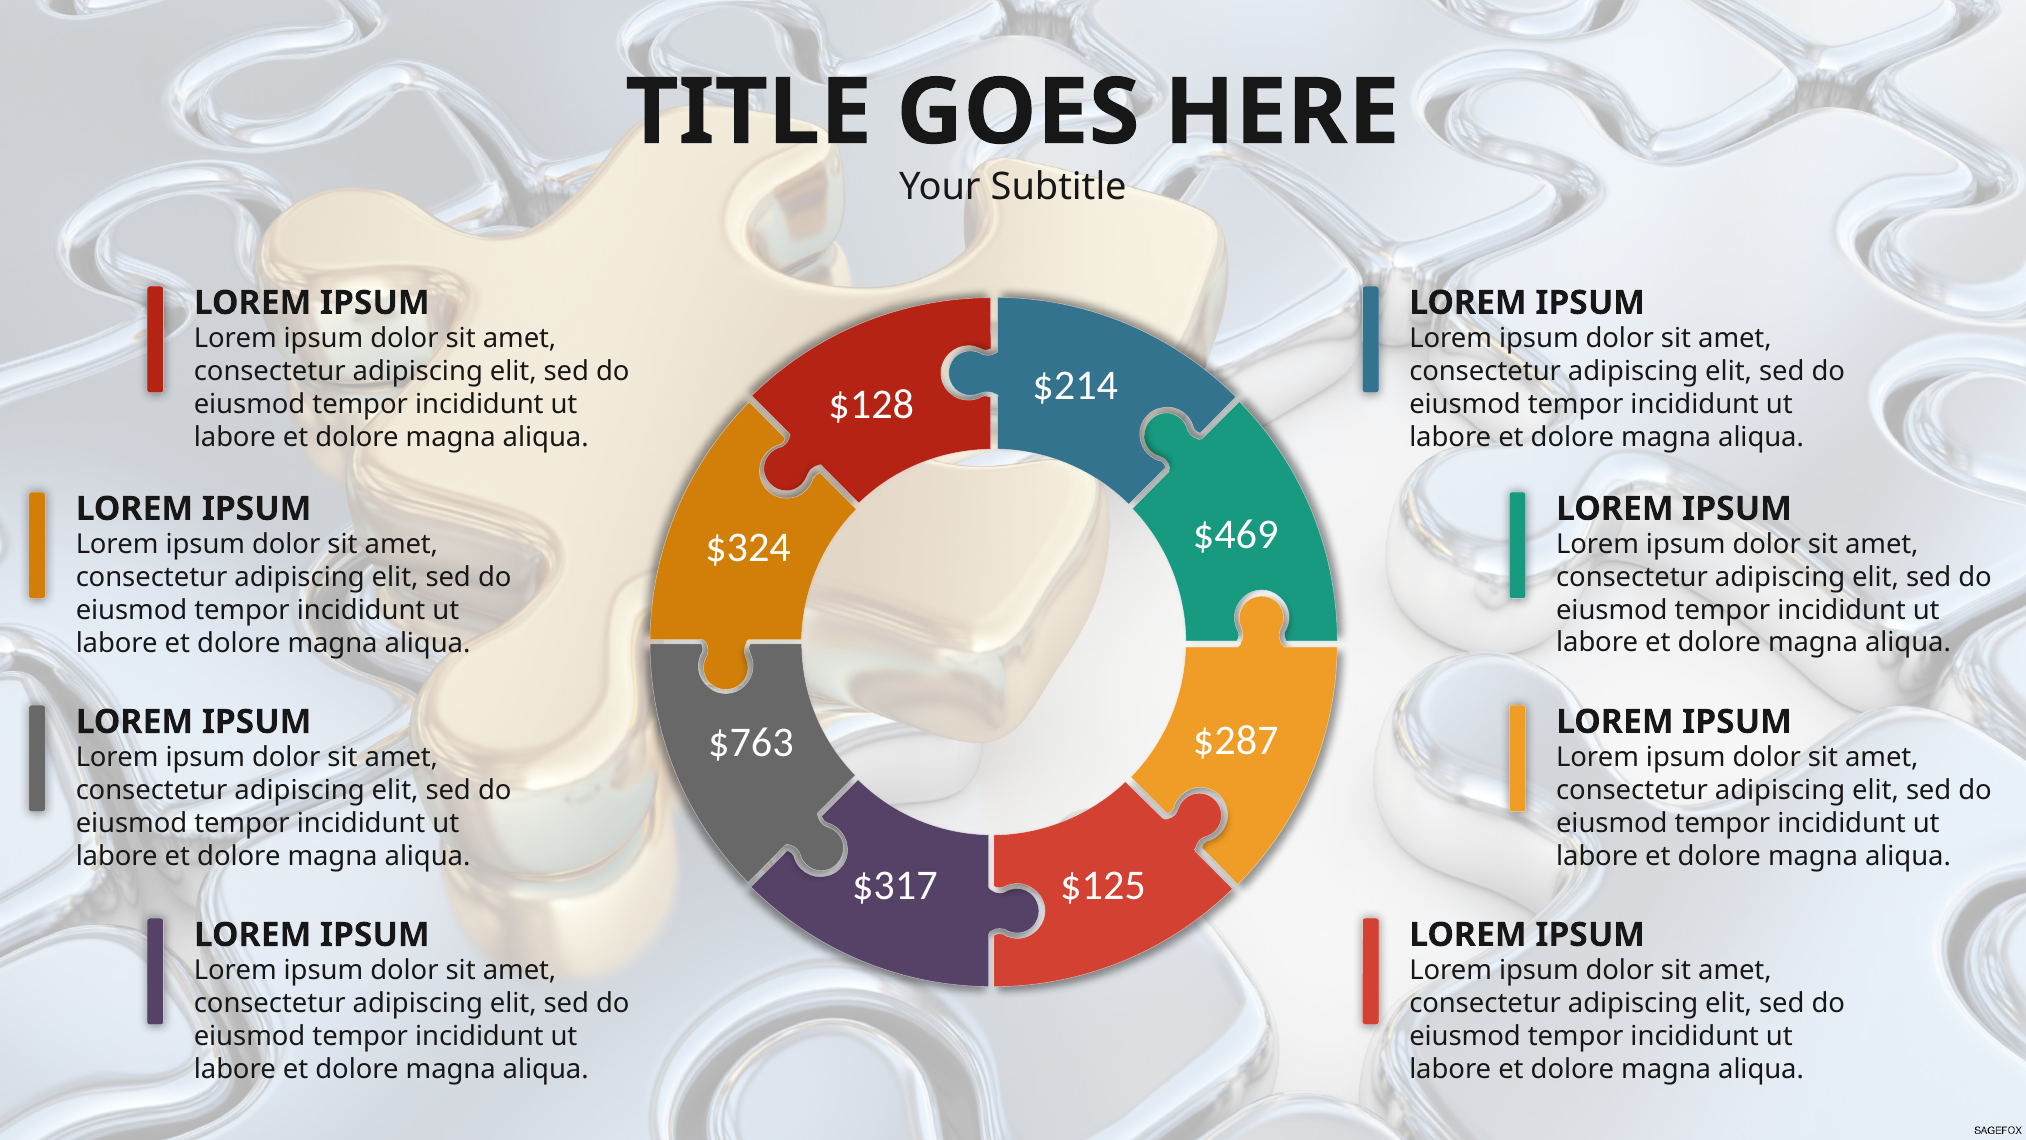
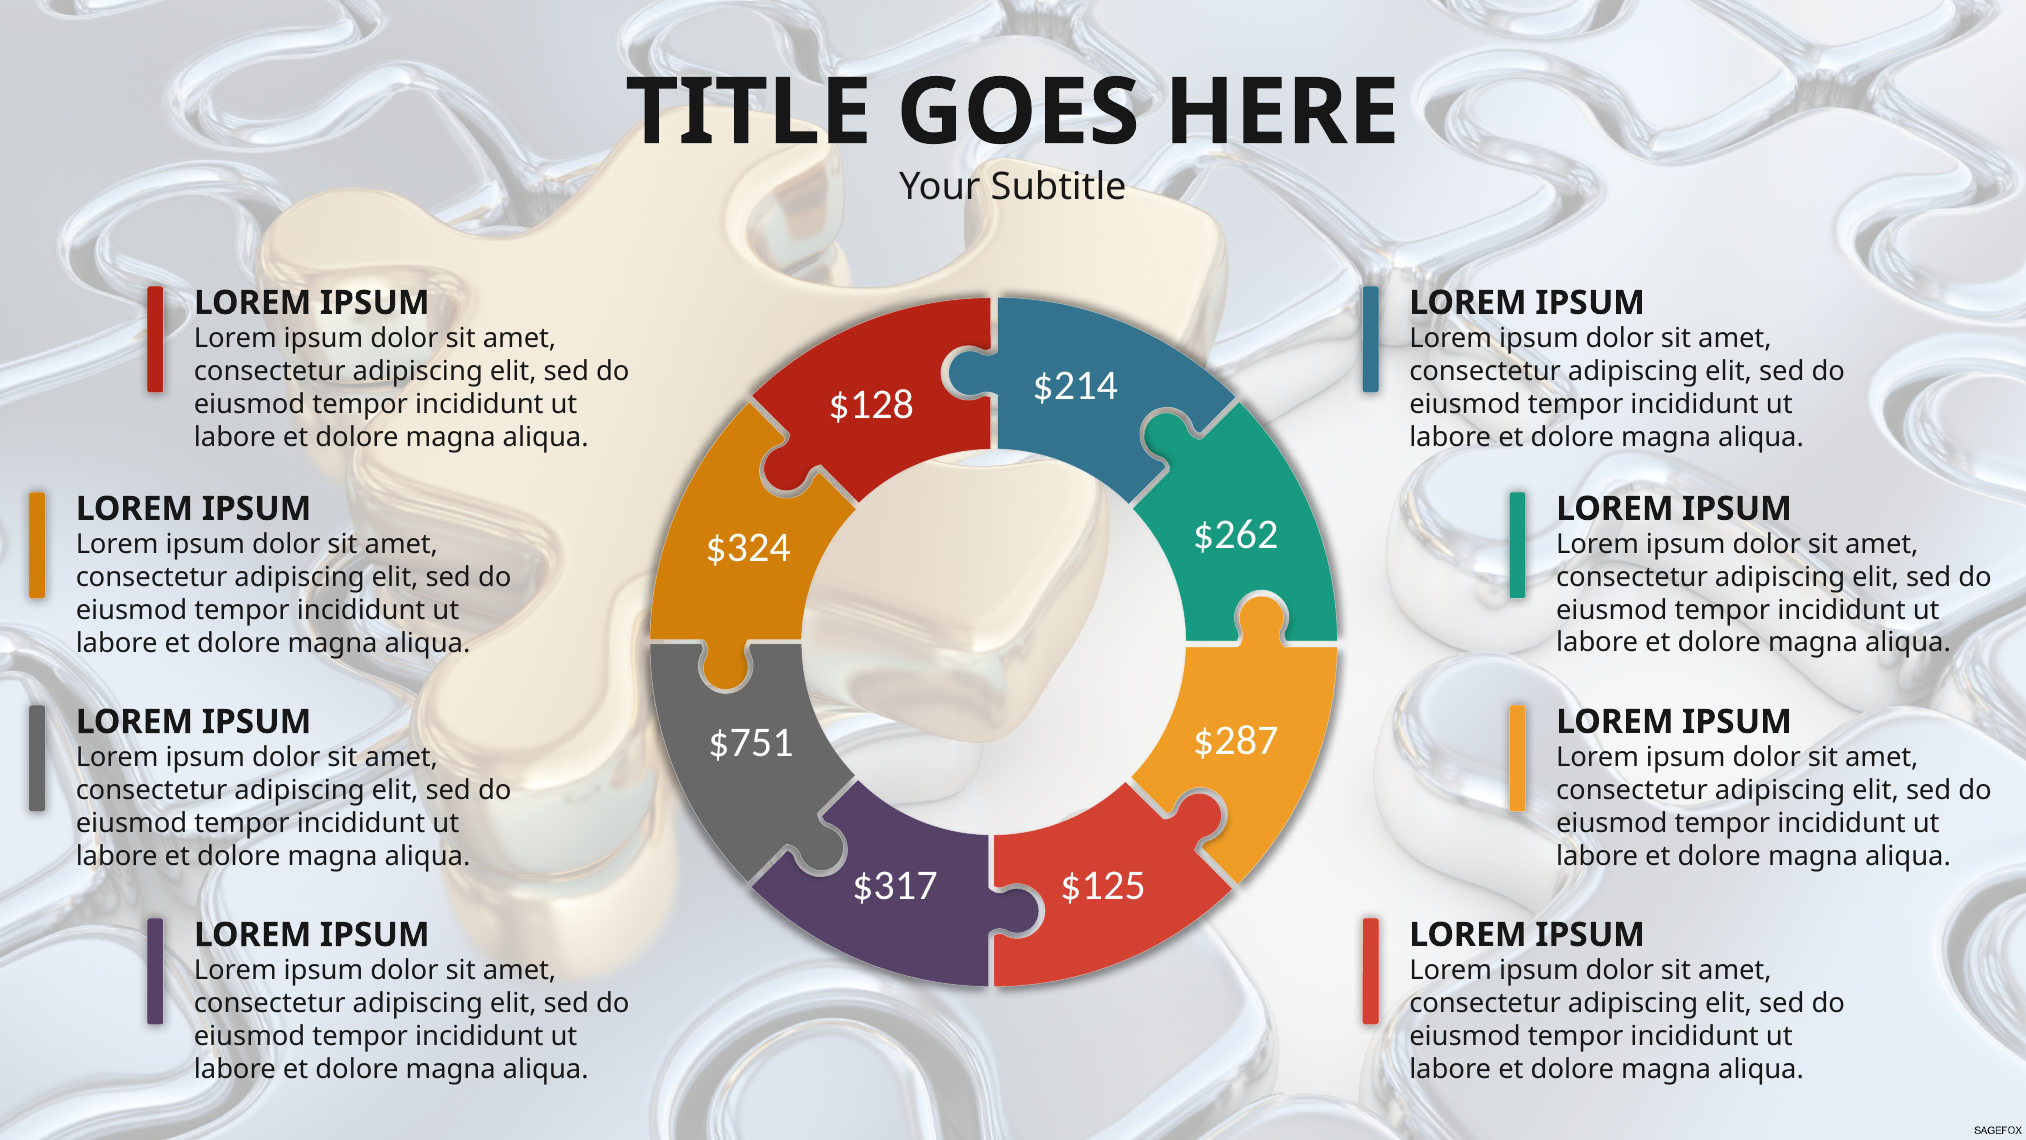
$469: $469 -> $262 (1236, 534)
$763: $763 -> $751 (751, 743)
